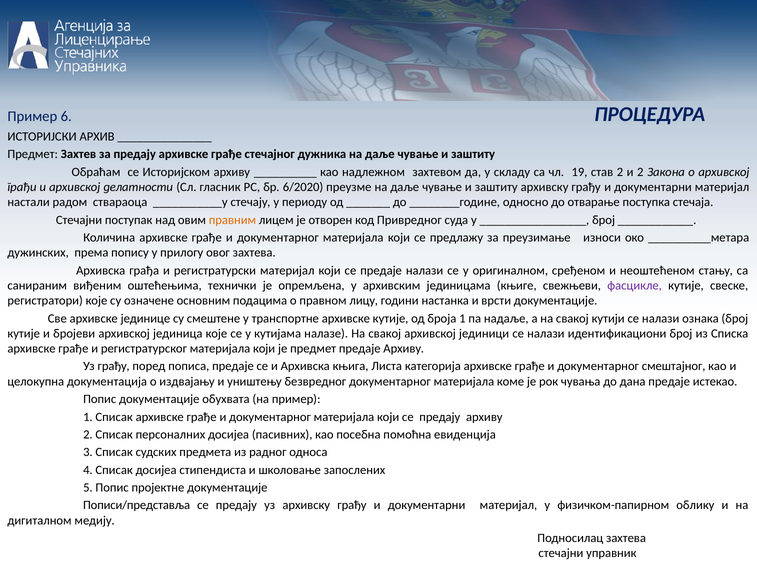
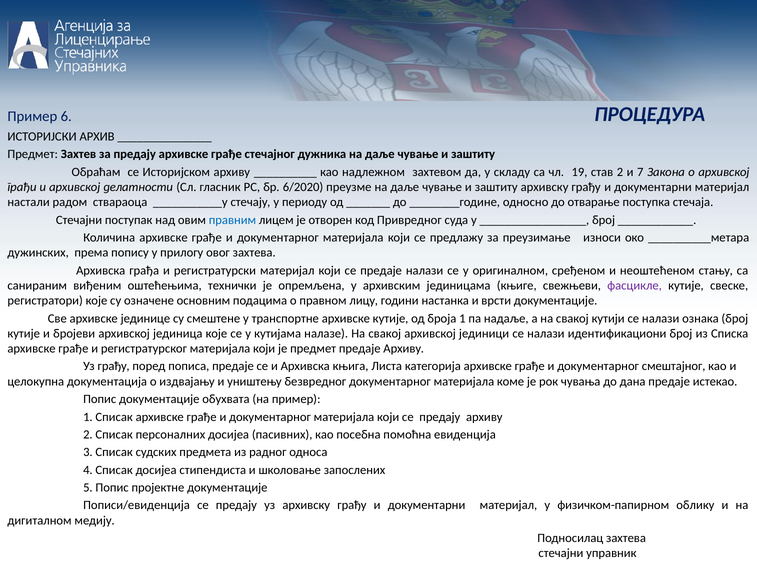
и 2: 2 -> 7 (640, 172)
правним colour: orange -> blue (232, 220)
Пописи/представља: Пописи/представља -> Пописи/евиденција (136, 505)
